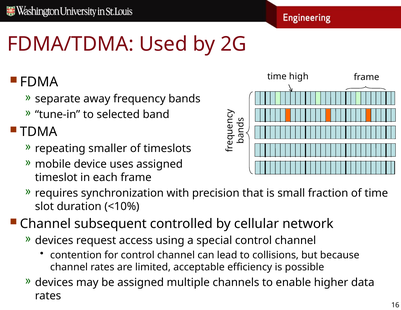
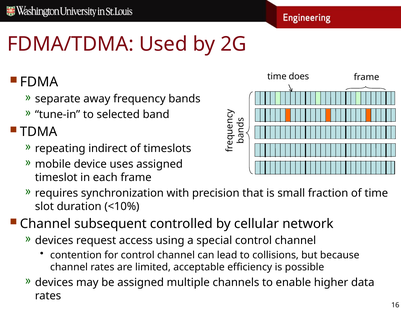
high: high -> does (299, 76)
smaller: smaller -> indirect (108, 148)
